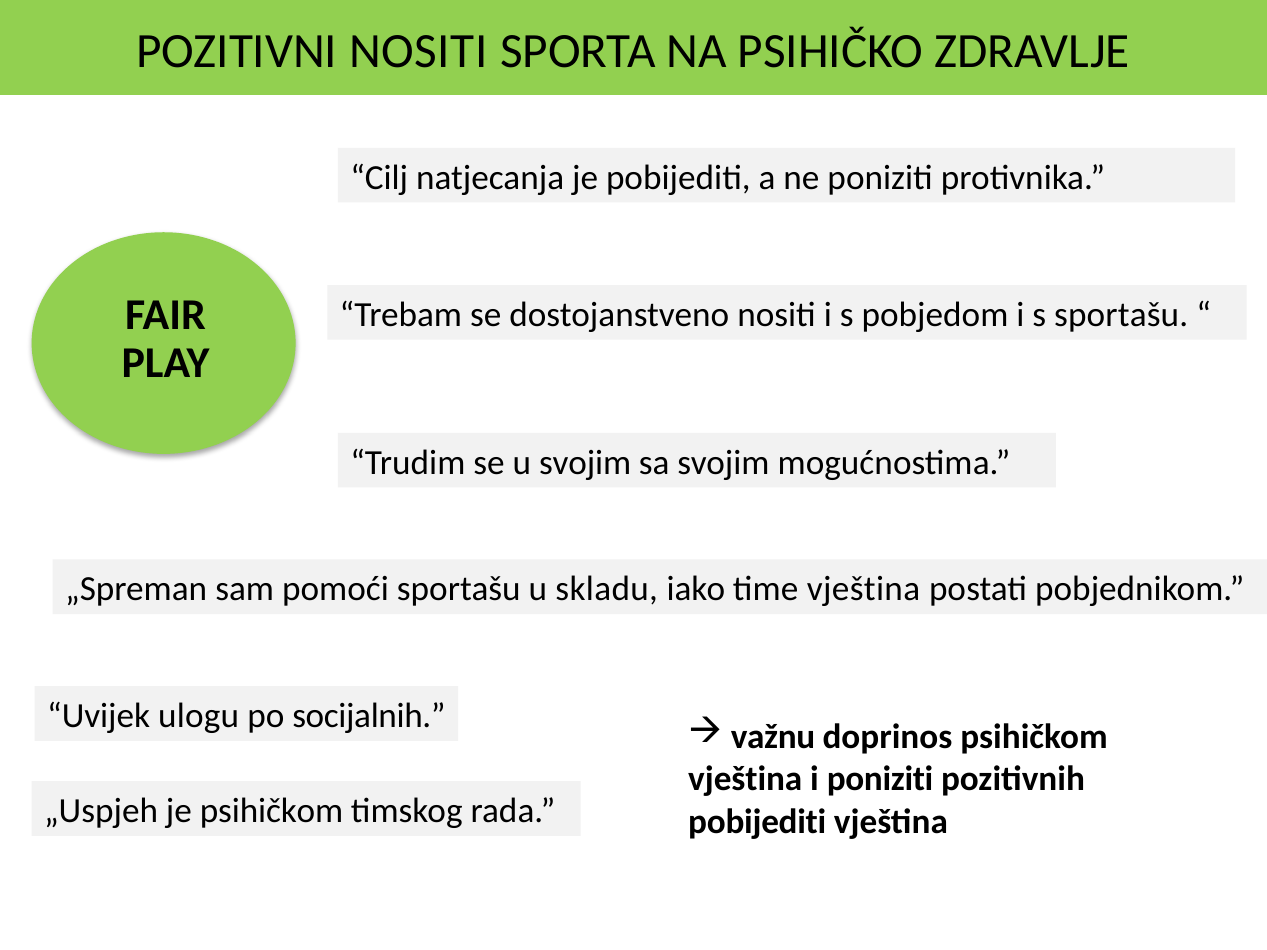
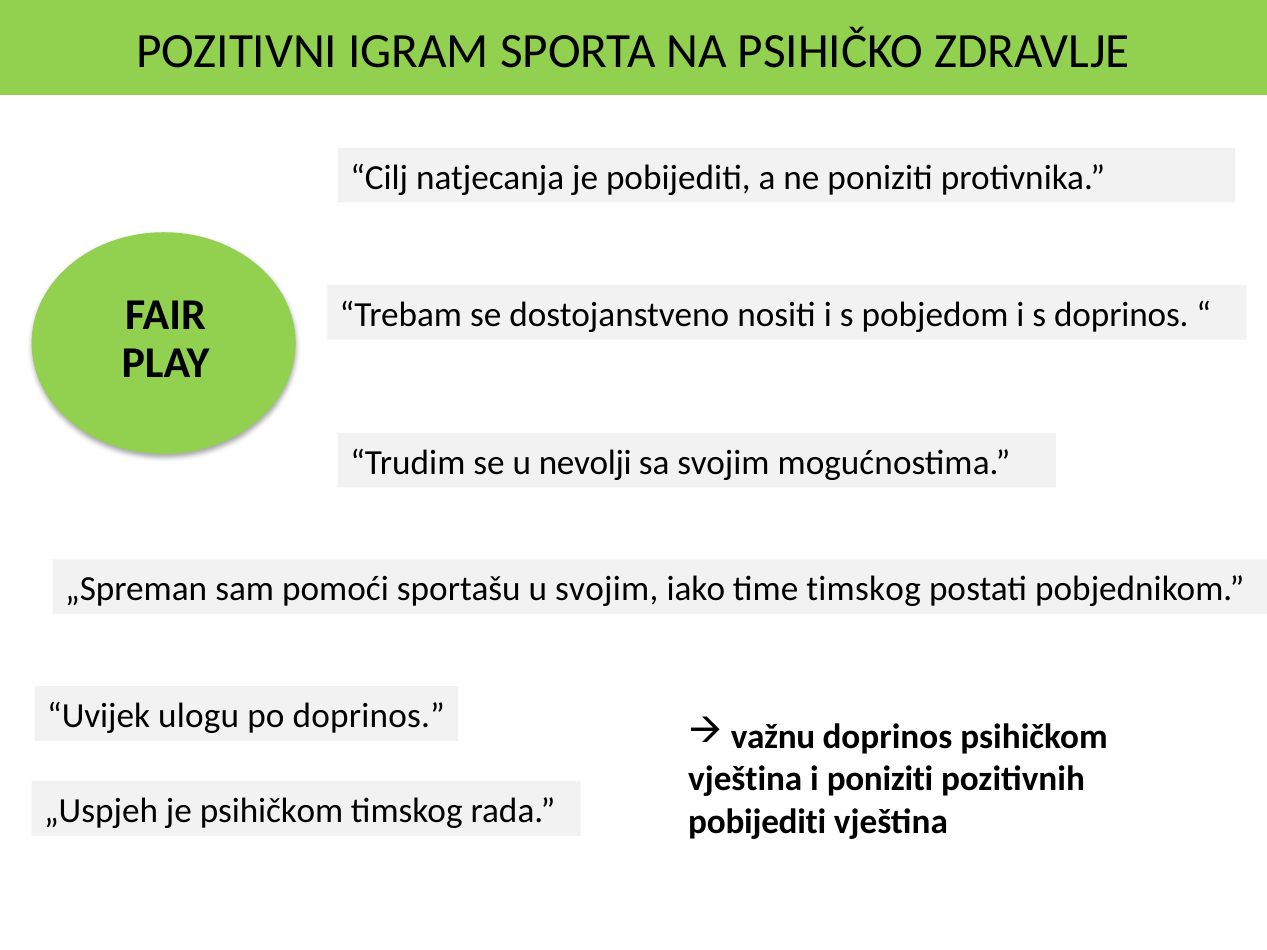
POZITIVNI NOSITI: NOSITI -> IGRAM (419, 51)
s sportašu: sportašu -> doprinos (1121, 315)
u svojim: svojim -> nevolji (585, 463)
u skladu: skladu -> svojim (607, 589)
time vještina: vještina -> timskog (864, 589)
po socijalnih: socijalnih -> doprinos (369, 716)
